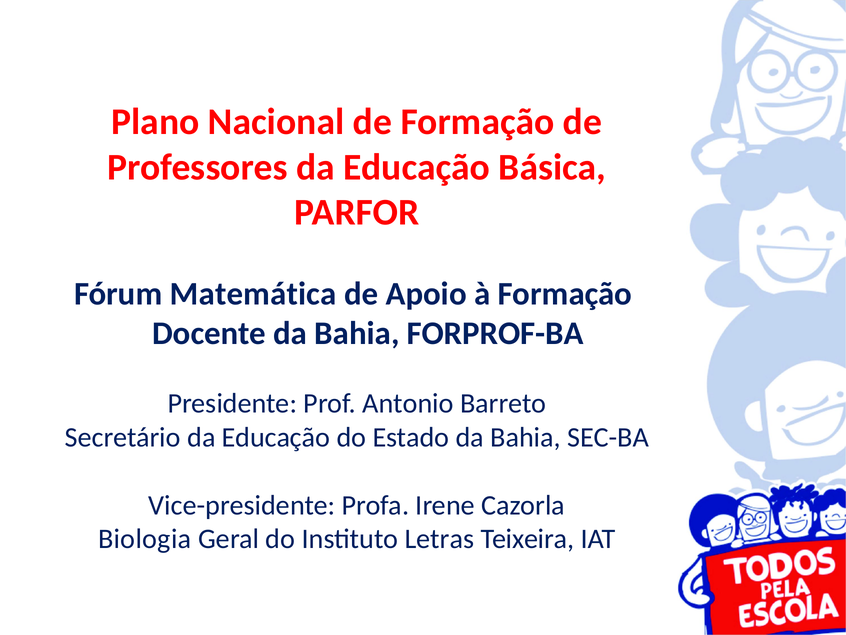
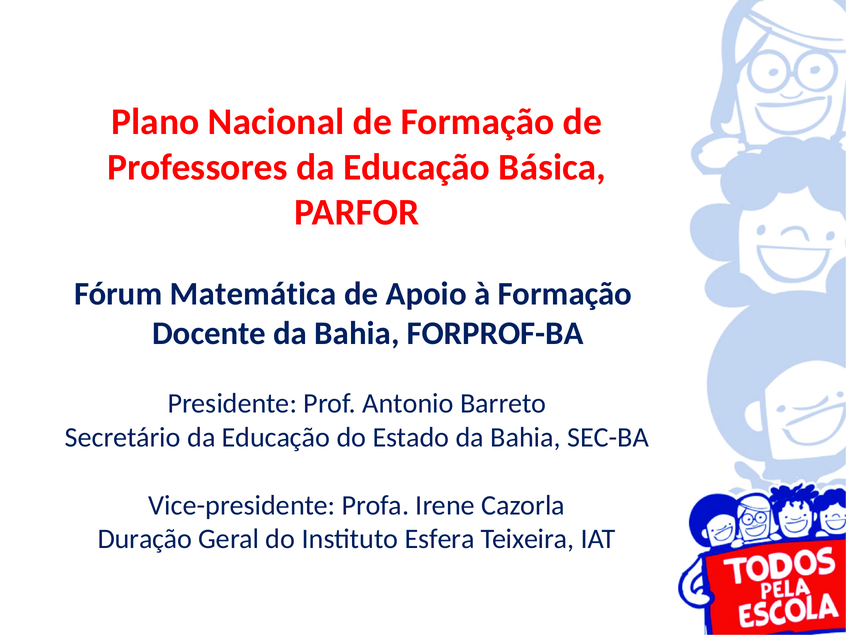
Biologia: Biologia -> Duração (145, 539)
Letras: Letras -> Esfera (440, 539)
